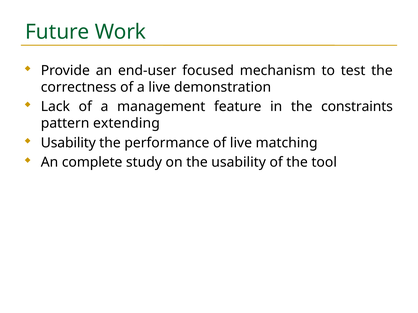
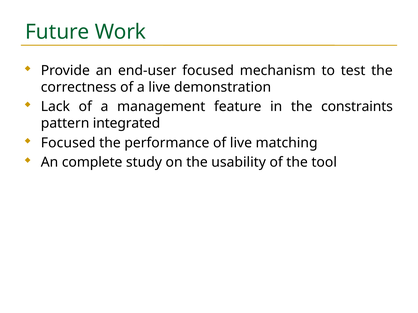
extending: extending -> integrated (127, 124)
Usability: Usability -> Focused (68, 143)
